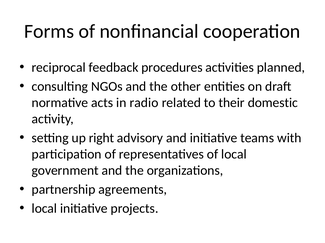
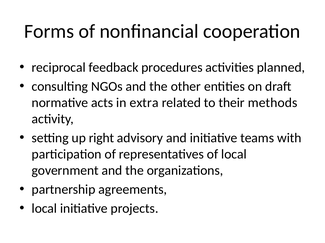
radio: radio -> extra (144, 103)
domestic: domestic -> methods (273, 103)
